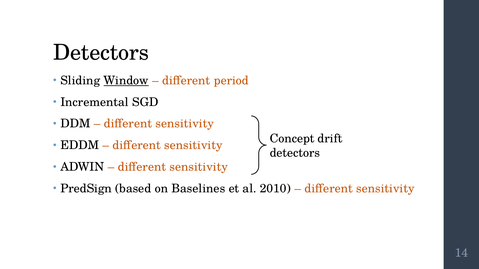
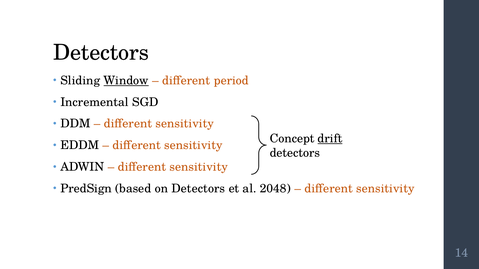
drift underline: none -> present (330, 139)
on Baselines: Baselines -> Detectors (198, 189)
2010: 2010 -> 2048 (275, 189)
